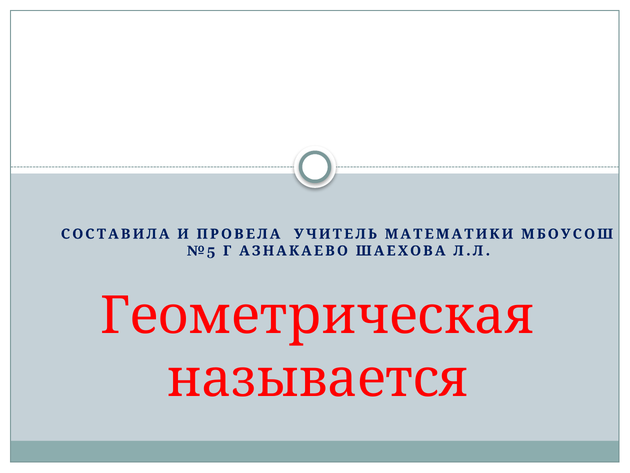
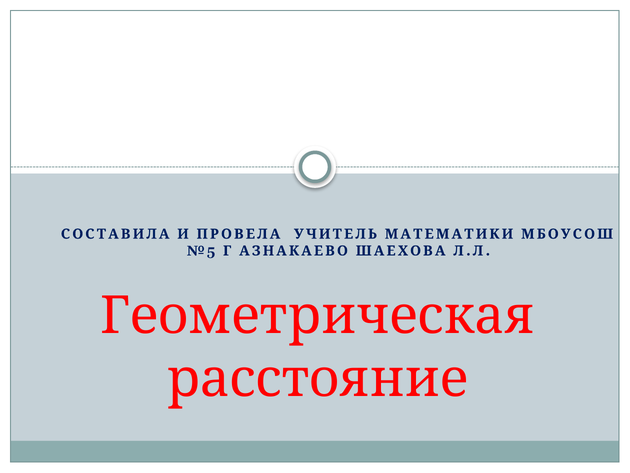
называется: называется -> расстояние (318, 379)
